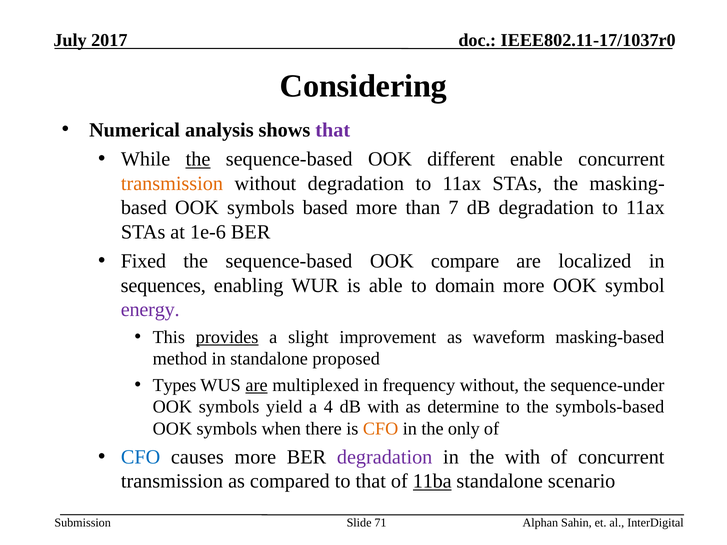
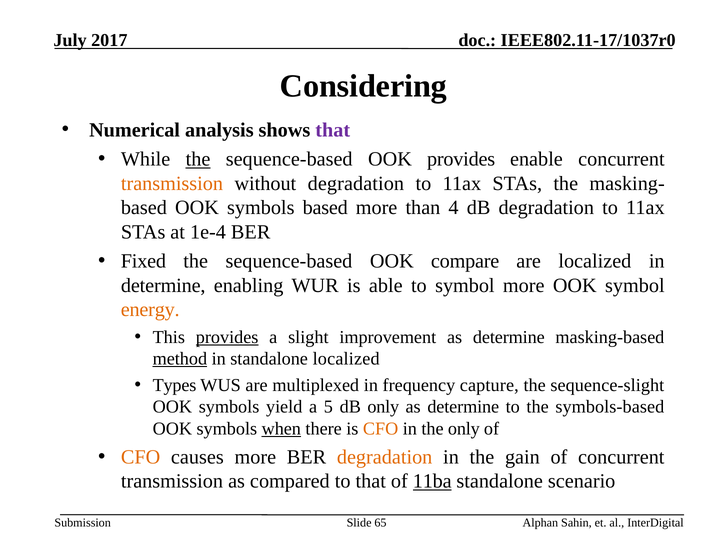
OOK different: different -> provides (461, 159)
7: 7 -> 4 (454, 208)
1e-6: 1e-6 -> 1e-4 (208, 232)
sequences: sequences -> determine (163, 286)
to domain: domain -> symbol (465, 286)
energy colour: purple -> orange (150, 310)
improvement as waveform: waveform -> determine (509, 337)
method underline: none -> present (180, 359)
standalone proposed: proposed -> localized (346, 359)
are underline: present -> none (257, 385)
frequency without: without -> capture (489, 385)
sequence-under: sequence-under -> sequence-slight (607, 385)
4: 4 -> 5 (328, 407)
dB with: with -> only (383, 407)
when underline: none -> present (281, 429)
CFO colour: blue -> orange (141, 457)
degradation colour: purple -> orange (385, 457)
the with: with -> gain (522, 457)
71: 71 -> 65 (380, 523)
